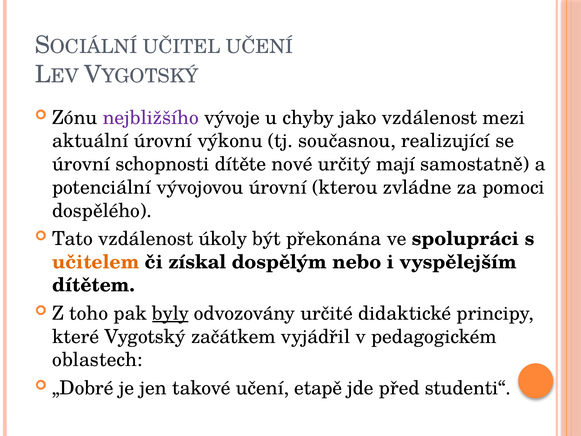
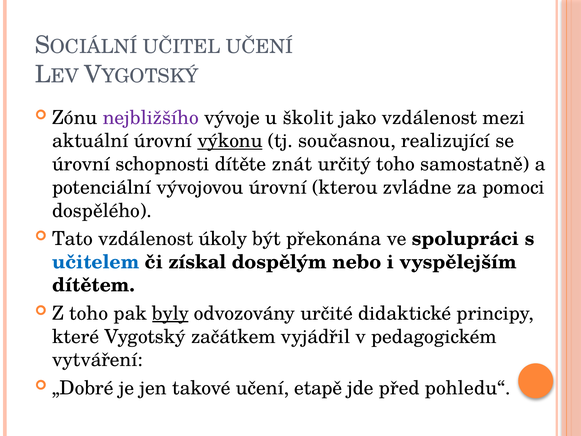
chyby: chyby -> školit (308, 118)
výkonu underline: none -> present (230, 141)
nové: nové -> znát (292, 164)
určitý mají: mají -> toho (396, 164)
učitelem colour: orange -> blue (96, 262)
oblastech: oblastech -> vytváření (97, 360)
studenti“: studenti“ -> pohledu“ (468, 388)
